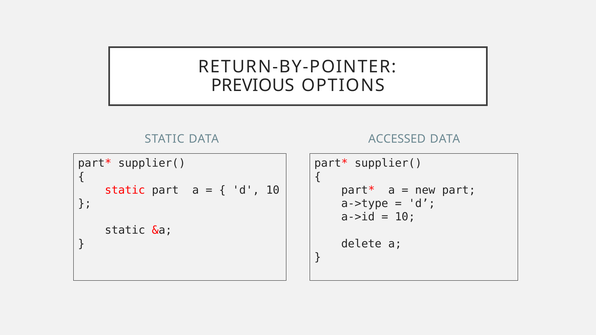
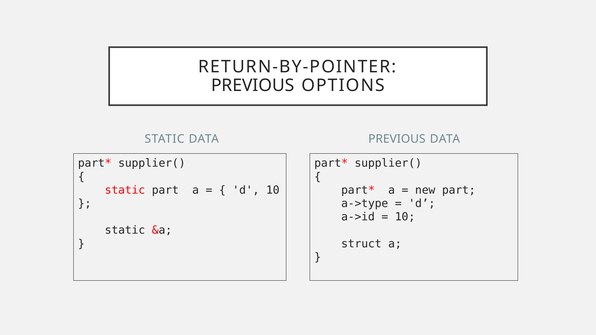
ACCESSED: ACCESSED -> PREVIOUS (397, 139)
delete: delete -> struct (361, 244)
